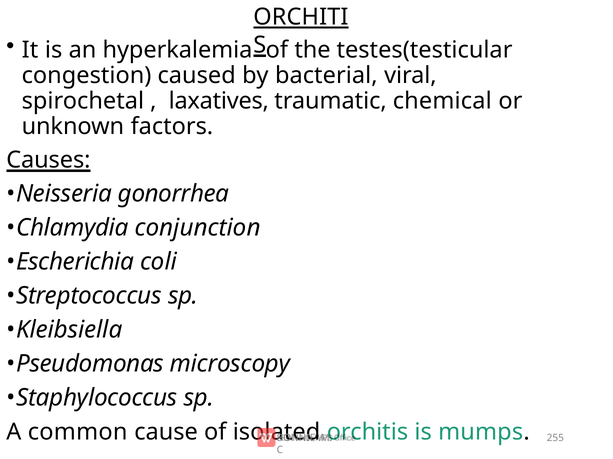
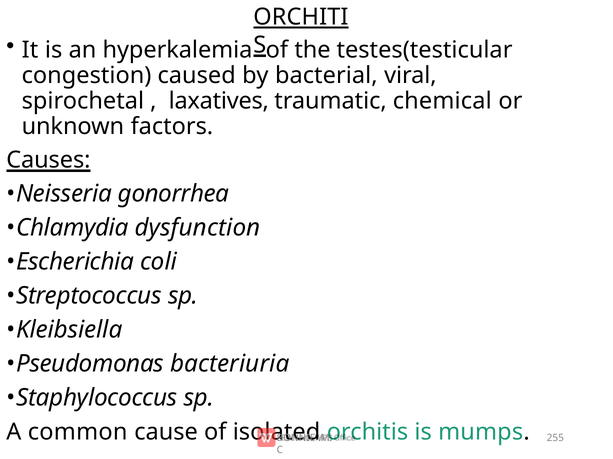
conjunction: conjunction -> dysfunction (198, 228)
microscopy: microscopy -> bacteriuria (230, 364)
